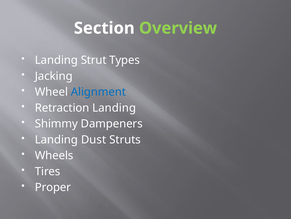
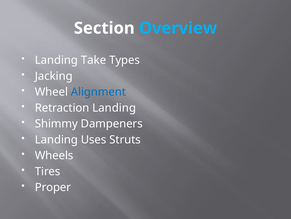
Overview colour: light green -> light blue (178, 28)
Strut: Strut -> Take (94, 60)
Dust: Dust -> Uses (94, 139)
